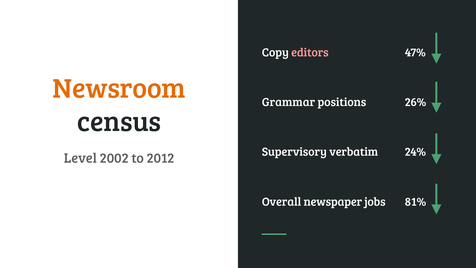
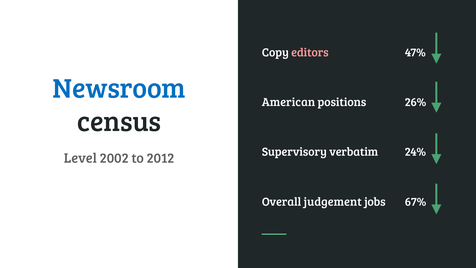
Newsroom colour: orange -> blue (119, 89)
Grammar: Grammar -> American (289, 102)
newspaper: newspaper -> judgement (333, 202)
81%: 81% -> 67% (415, 202)
